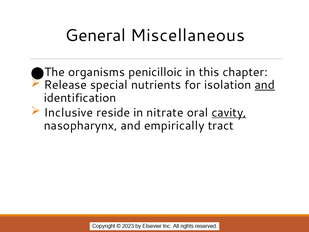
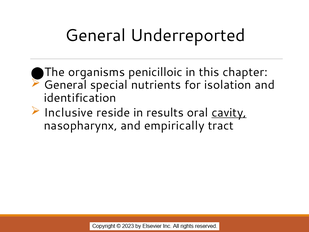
Miscellaneous: Miscellaneous -> Underreported (188, 35)
Release: Release -> General (65, 85)
and underline: present -> none (265, 85)
nitrate: nitrate -> results (165, 112)
